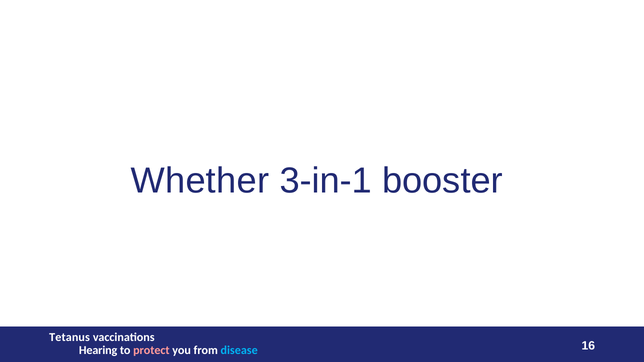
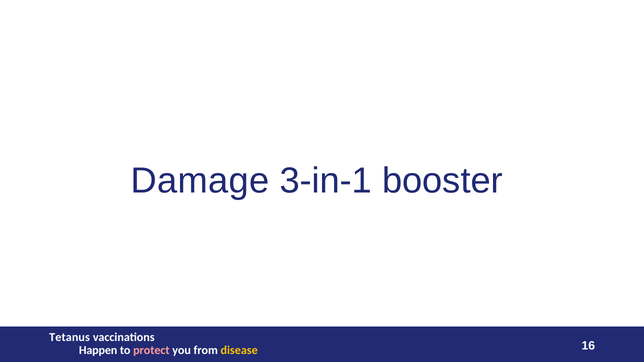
Whether: Whether -> Damage (200, 181)
Hearing: Hearing -> Happen (98, 351)
disease colour: light blue -> yellow (239, 351)
